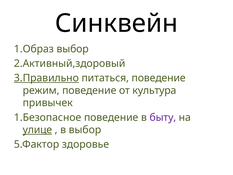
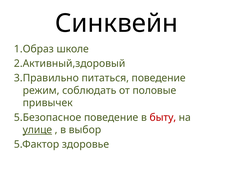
1.Образ выбор: выбор -> школе (73, 49)
3.Правильно underline: present -> none (46, 78)
режим поведение: поведение -> соблюдать (89, 90)
культура: культура -> половые (154, 90)
1.Безопасное: 1.Безопасное -> 5.Безопасное (48, 117)
быту colour: purple -> red (163, 117)
